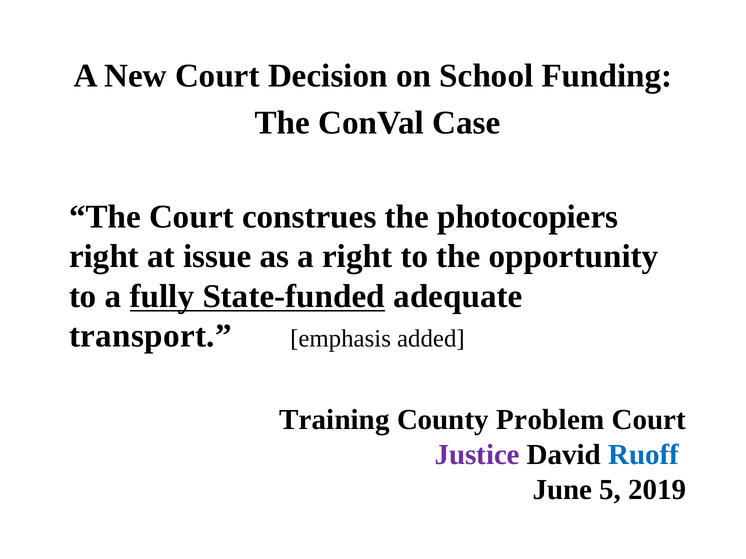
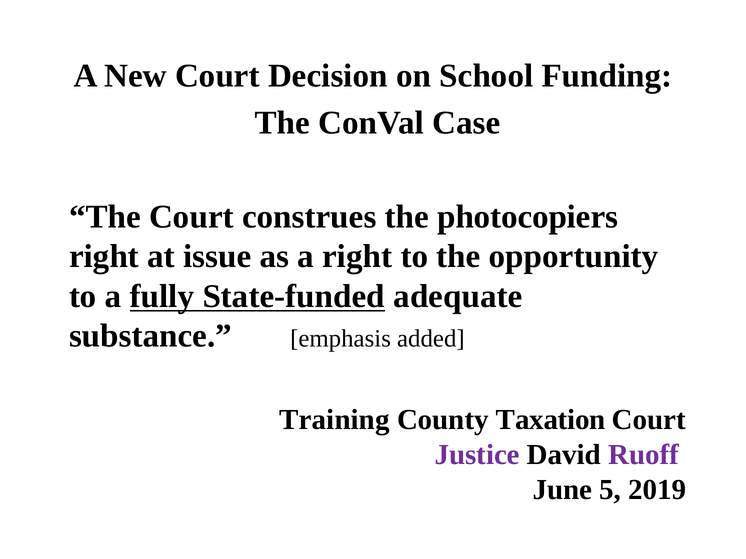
transport: transport -> substance (151, 336)
Problem: Problem -> Taxation (551, 420)
Ruoff colour: blue -> purple (644, 455)
